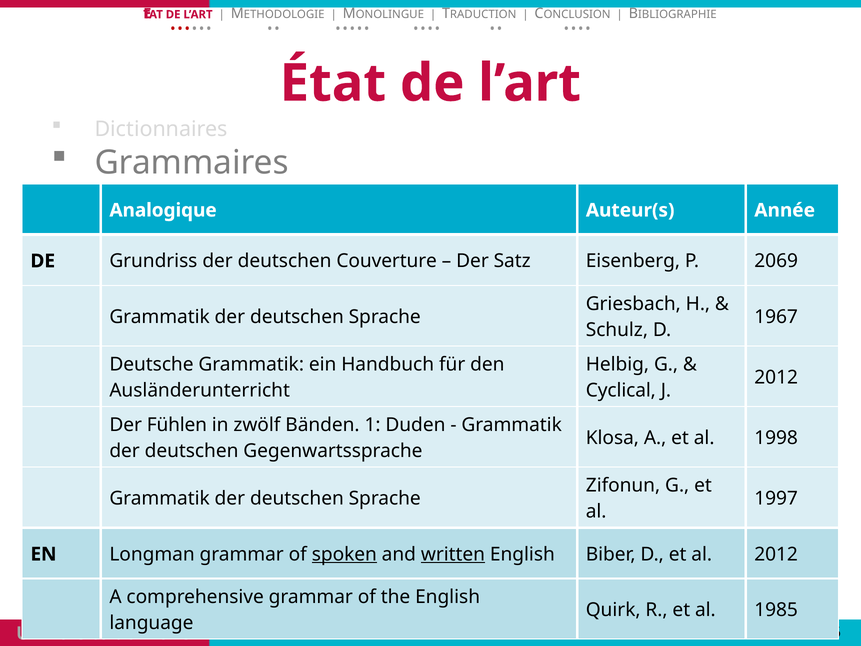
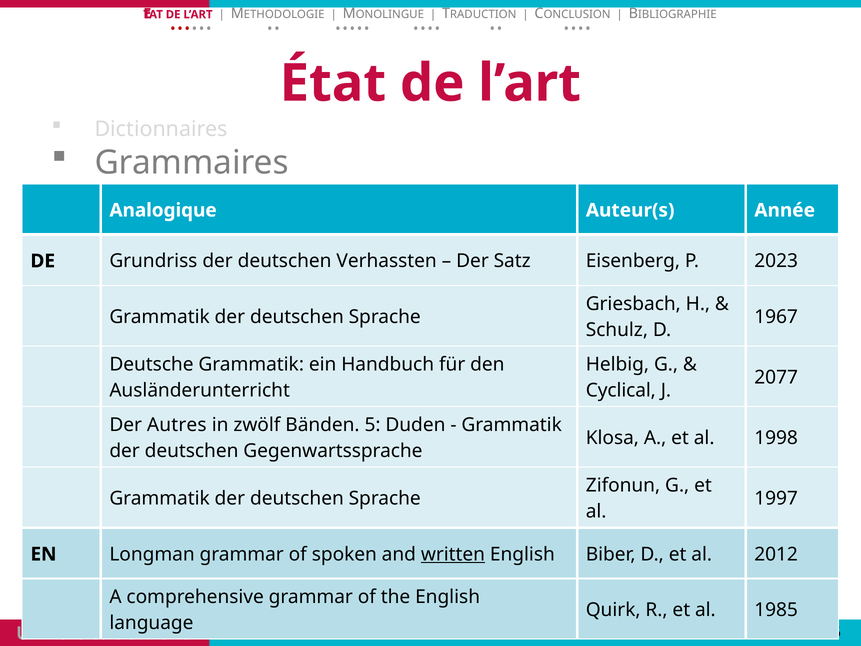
Couverture: Couverture -> Verhassten (387, 261)
2069: 2069 -> 2023 (776, 261)
2012: 2012 -> 2077 (776, 377)
Fühlen: Fühlen -> Autres (177, 425)
1: 1 -> 5 (373, 425)
spoken underline: present -> none (344, 554)
